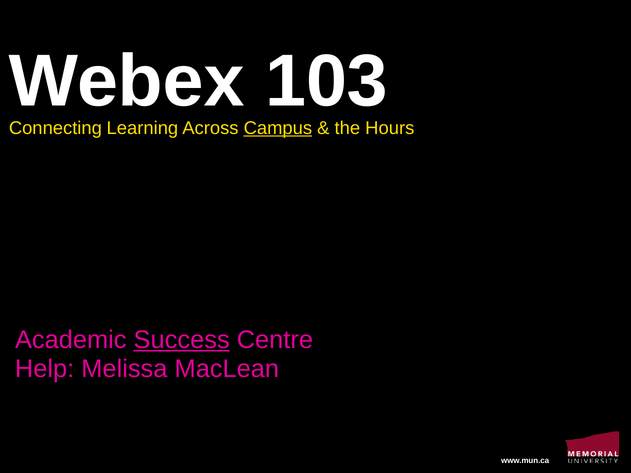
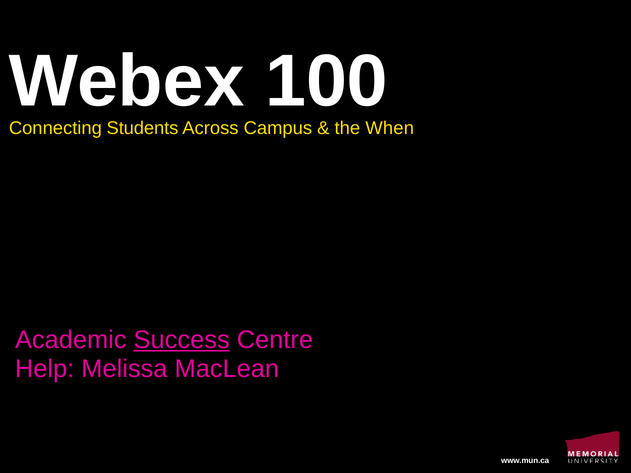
103: 103 -> 100 (326, 81)
Learning: Learning -> Students (142, 128)
Campus underline: present -> none (278, 128)
Hours: Hours -> When (390, 128)
